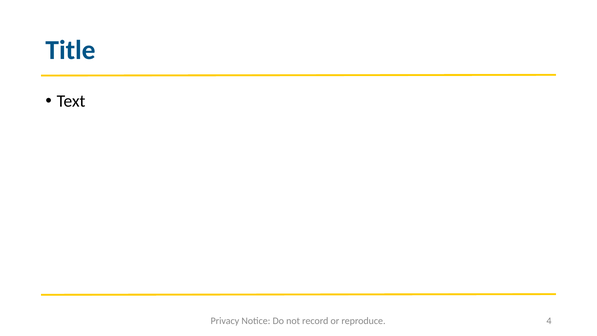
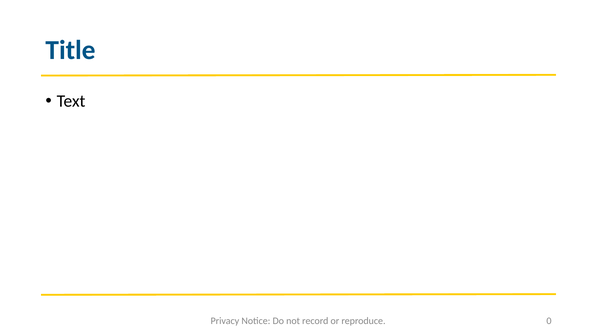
4: 4 -> 0 (549, 321)
